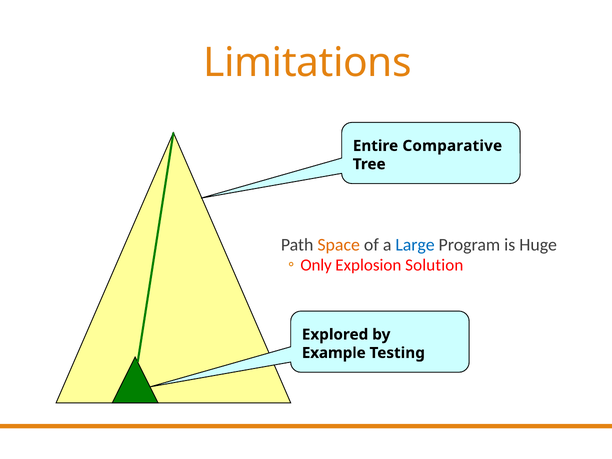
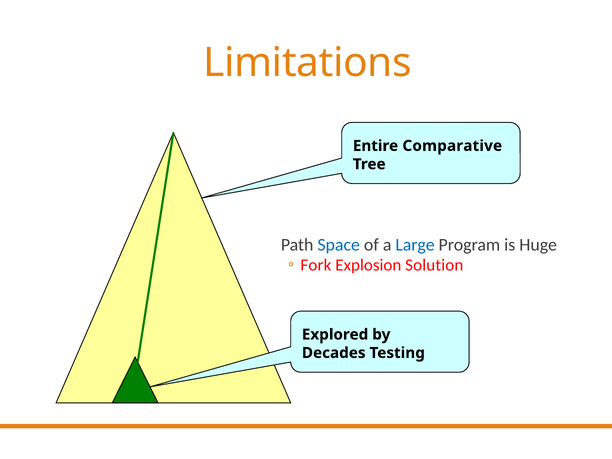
Space colour: orange -> blue (339, 245)
Only: Only -> Fork (316, 265)
Example: Example -> Decades (334, 353)
